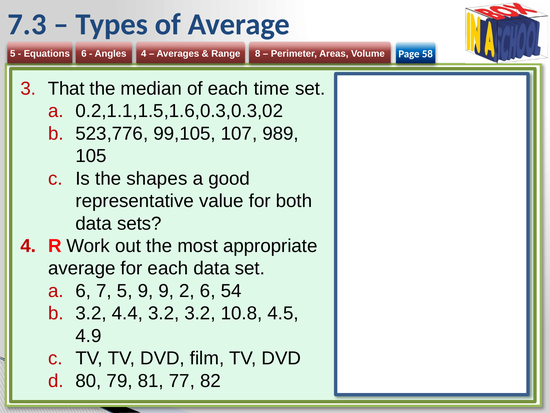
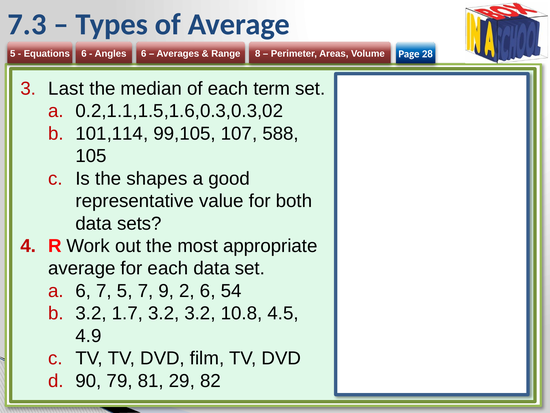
4: 4 -> 6 (144, 54)
58: 58 -> 28 (427, 54)
That: That -> Last (66, 89)
time: time -> term (272, 89)
523,776: 523,776 -> 101,114 (112, 133)
989: 989 -> 588 (281, 133)
5 9: 9 -> 7 (146, 291)
4.4: 4.4 -> 1.7 (127, 313)
80: 80 -> 90 (88, 380)
77: 77 -> 29 (182, 380)
